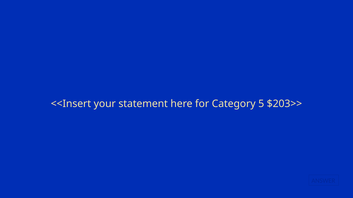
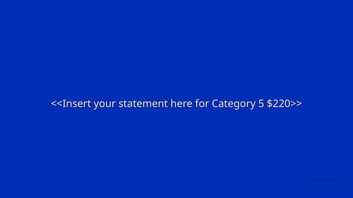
$203>>: $203>> -> $220>> (284, 104)
